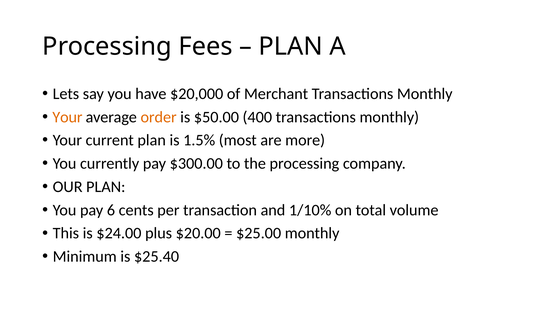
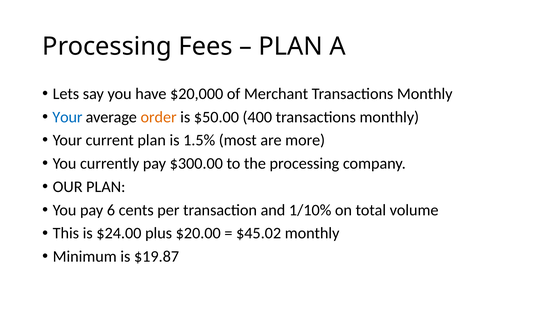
Your colour: orange -> blue (67, 117)
$25.00: $25.00 -> $45.02 (259, 233)
$25.40: $25.40 -> $19.87 (157, 257)
